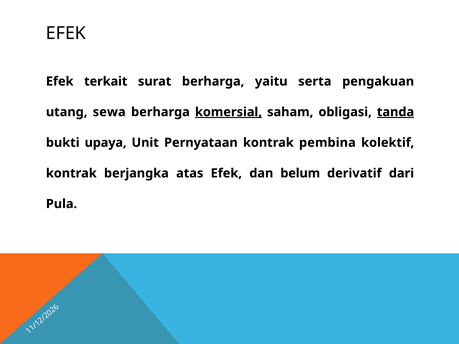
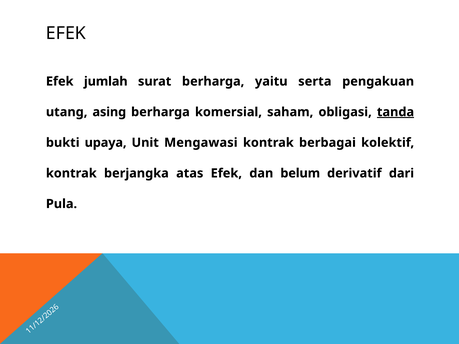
terkait: terkait -> jumlah (106, 81)
sewa: sewa -> asing (109, 112)
komersial underline: present -> none (228, 112)
Pernyataan: Pernyataan -> Mengawasi (201, 143)
pembina: pembina -> berbagai (327, 143)
